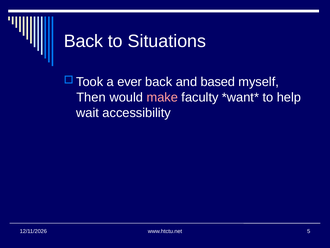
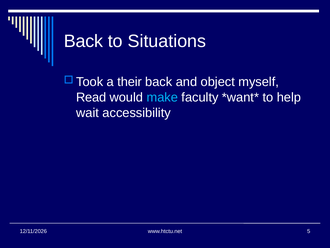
ever: ever -> their (130, 82)
based: based -> object (218, 82)
Then: Then -> Read (91, 97)
make colour: pink -> light blue (162, 97)
